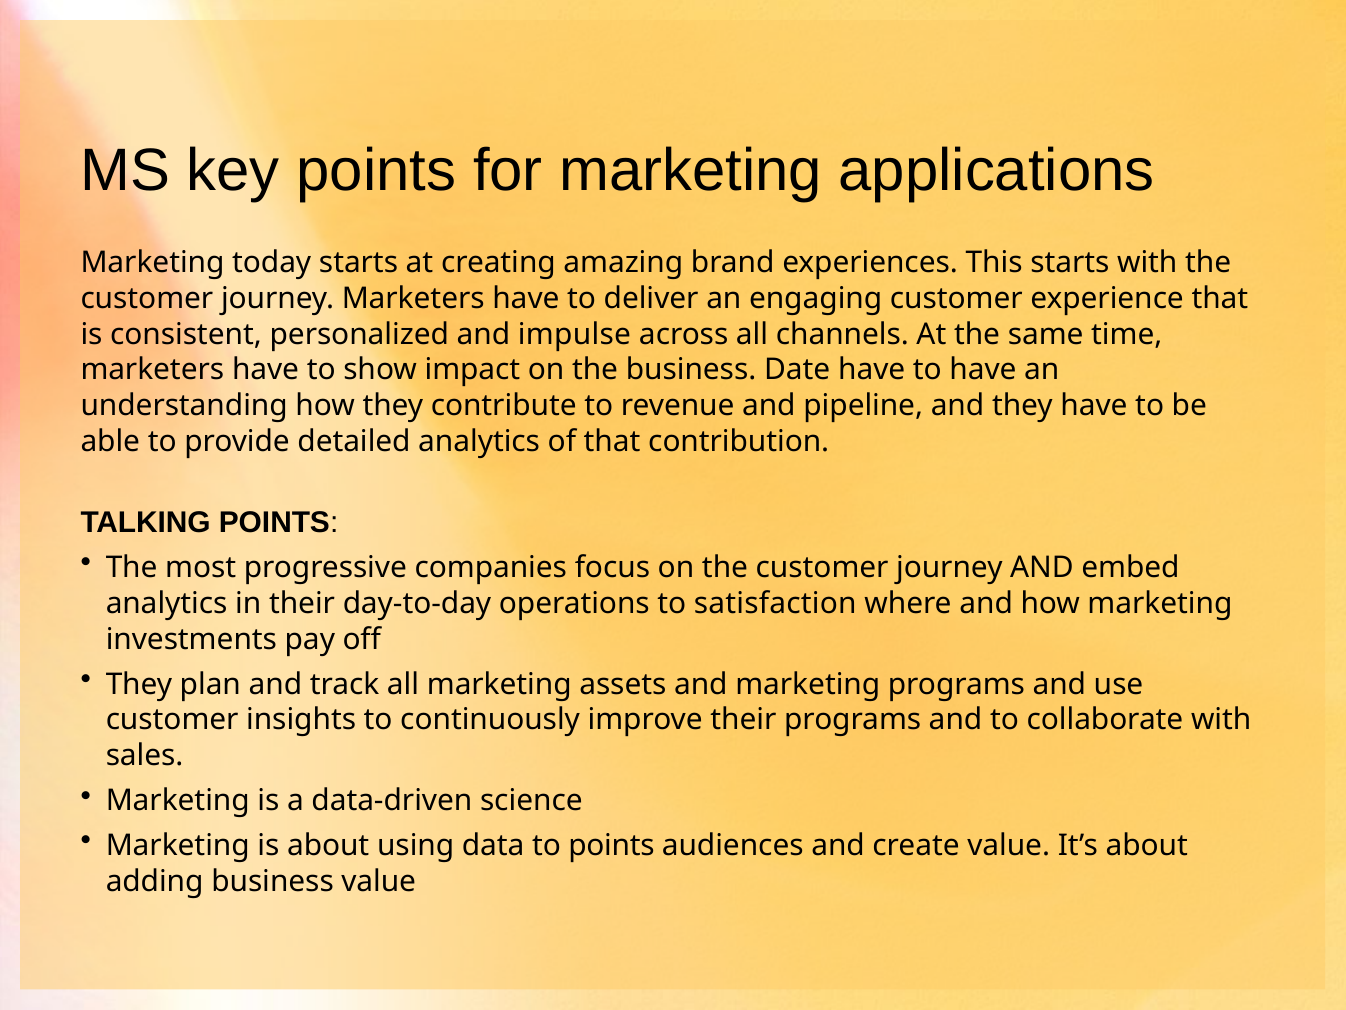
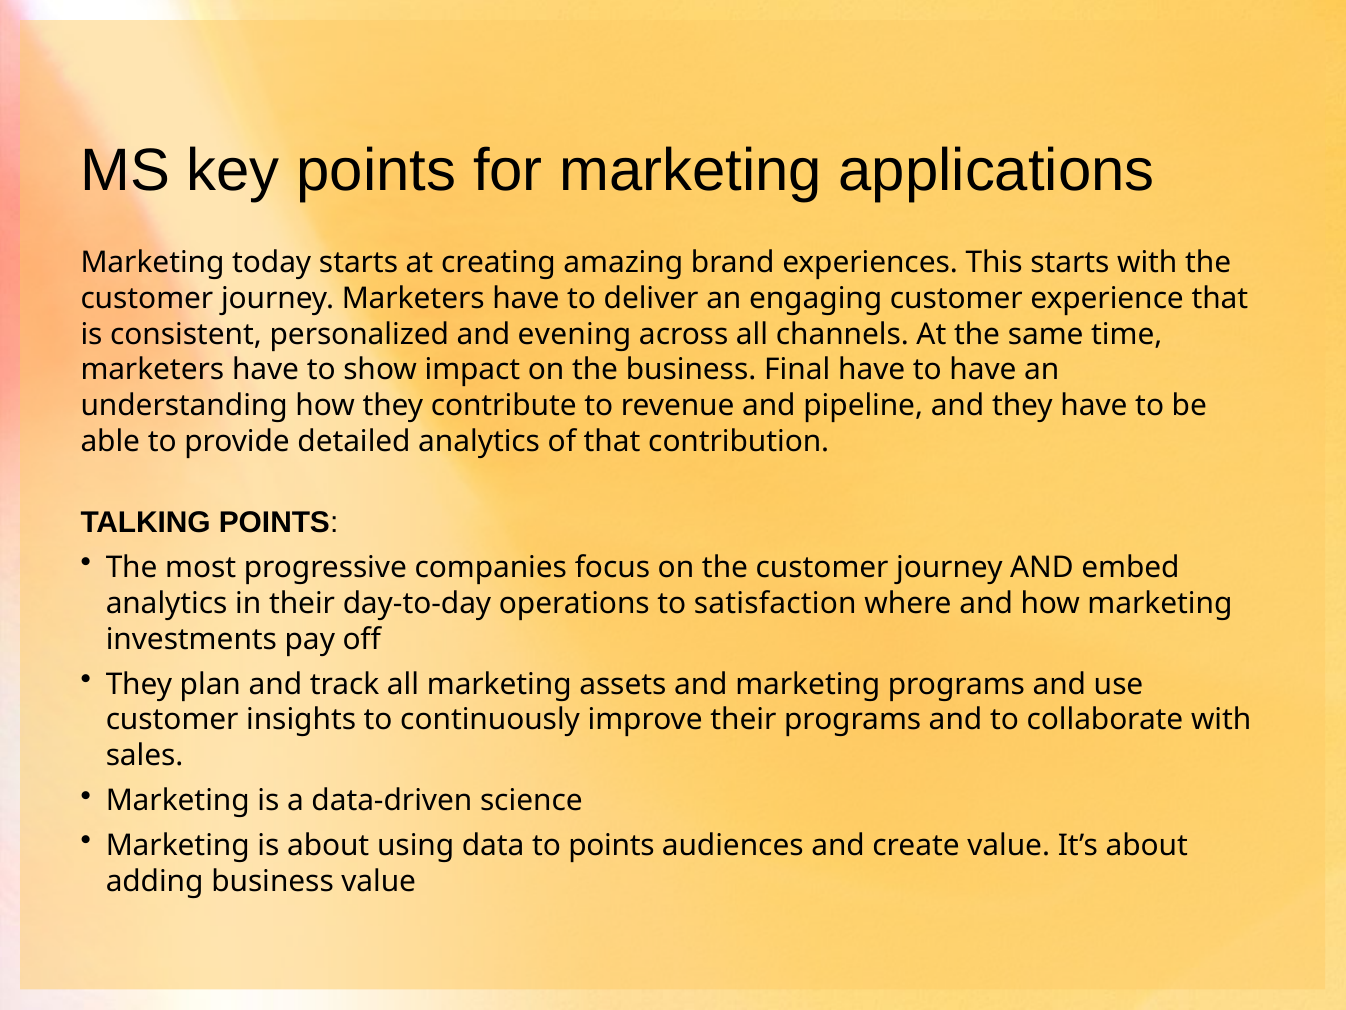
impulse: impulse -> evening (574, 334)
Date: Date -> Final (797, 370)
